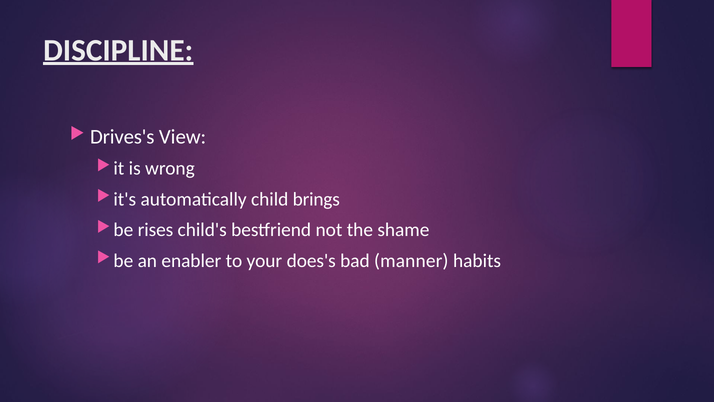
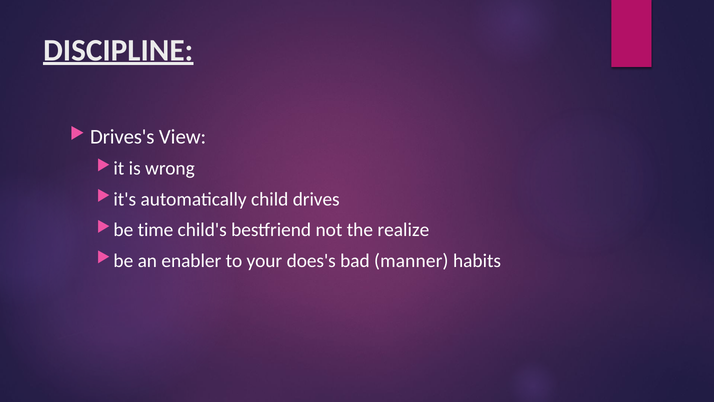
brings: brings -> drives (316, 199)
rises: rises -> time (155, 230)
shame: shame -> realize (403, 230)
